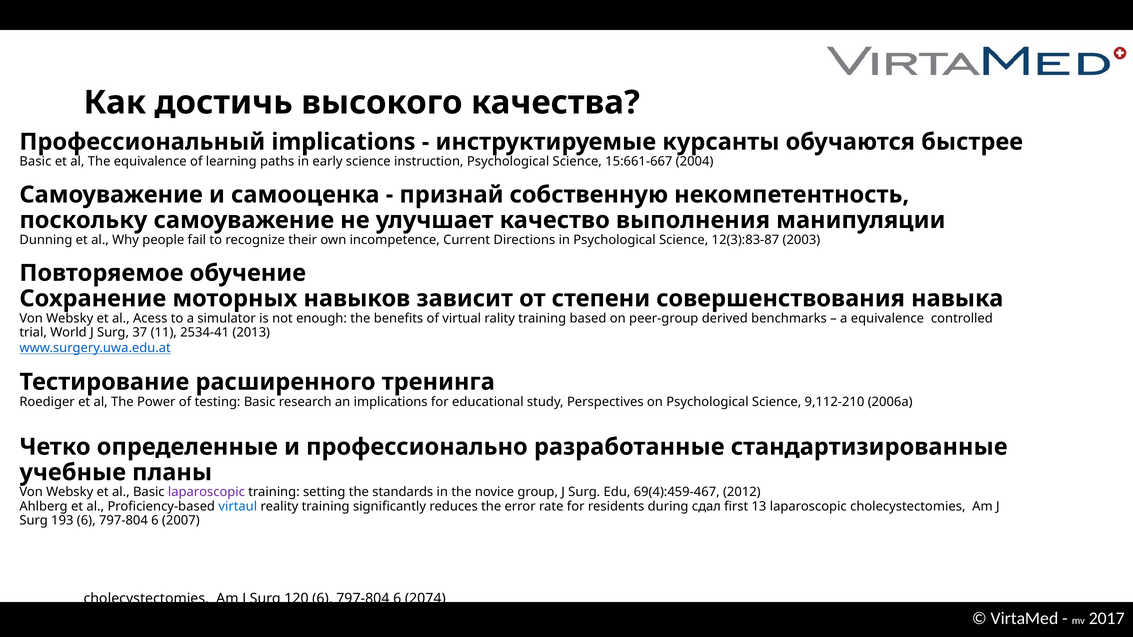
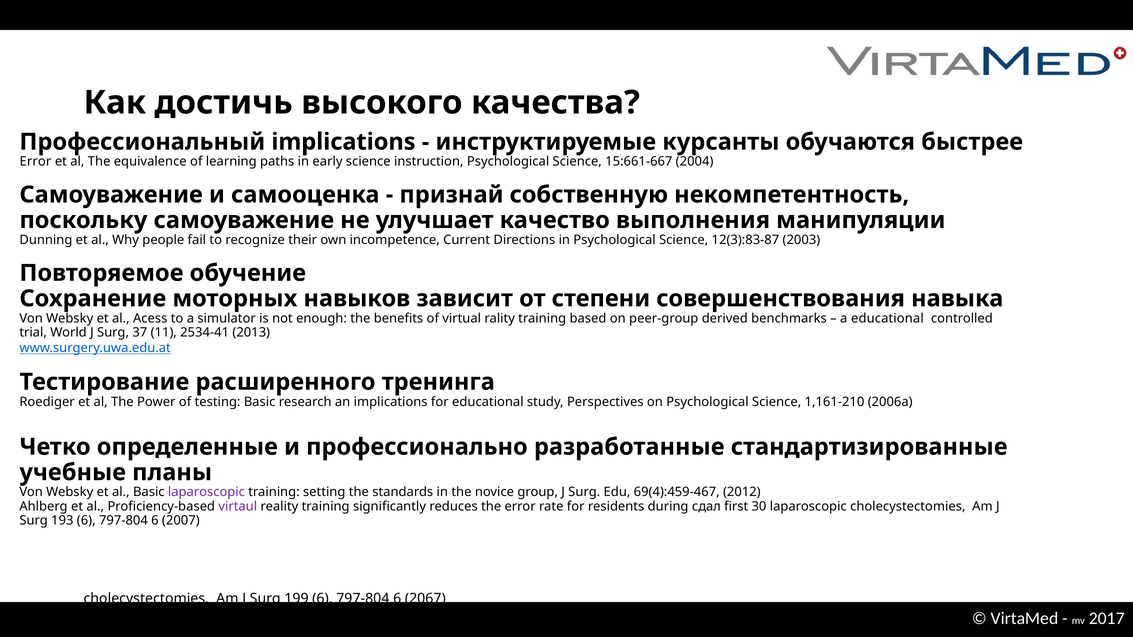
Basic: Basic -> Error (35, 162)
a equivalence: equivalence -> educational (887, 318)
9,112-210: 9,112-210 -> 1,161-210 (834, 402)
virtaul colour: blue -> purple (238, 506)
13: 13 -> 30 (759, 506)
120: 120 -> 199 (296, 599)
2074: 2074 -> 2067 (425, 599)
